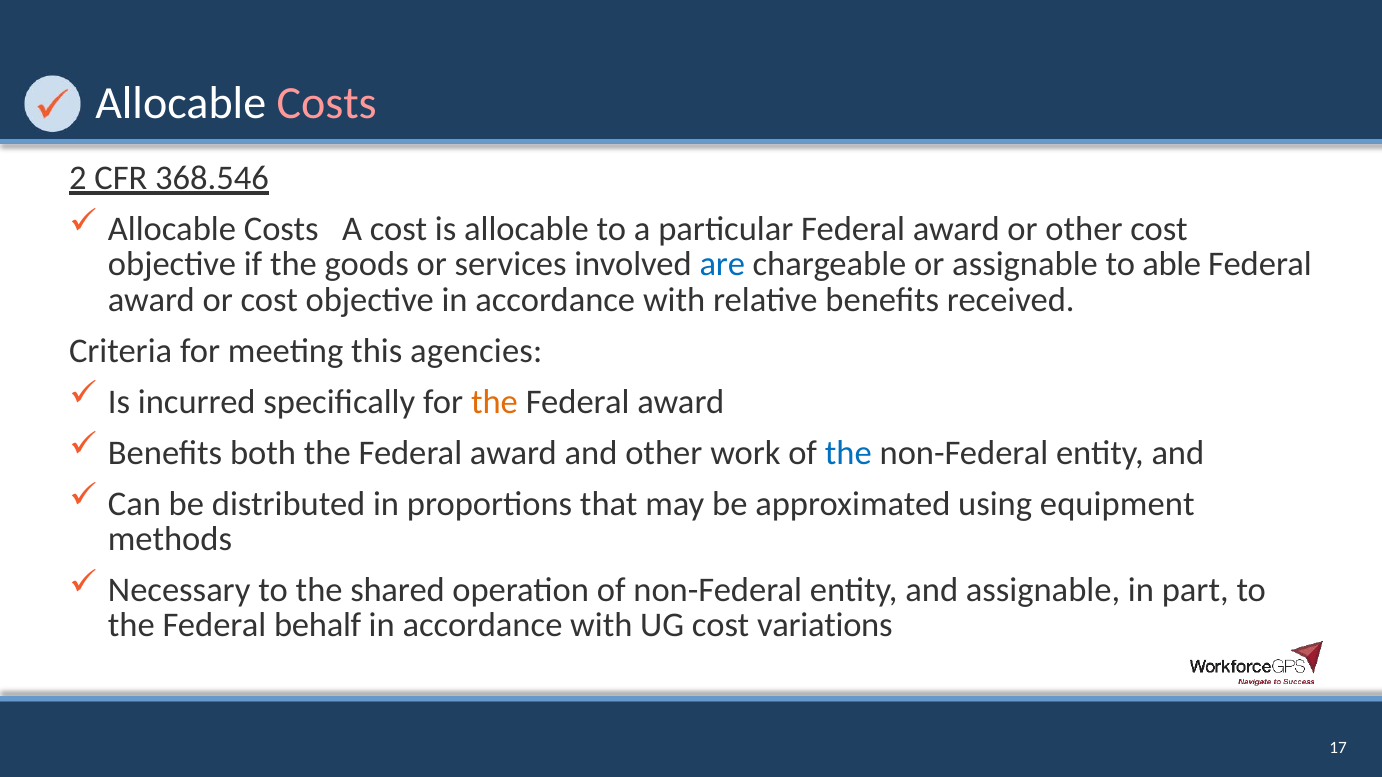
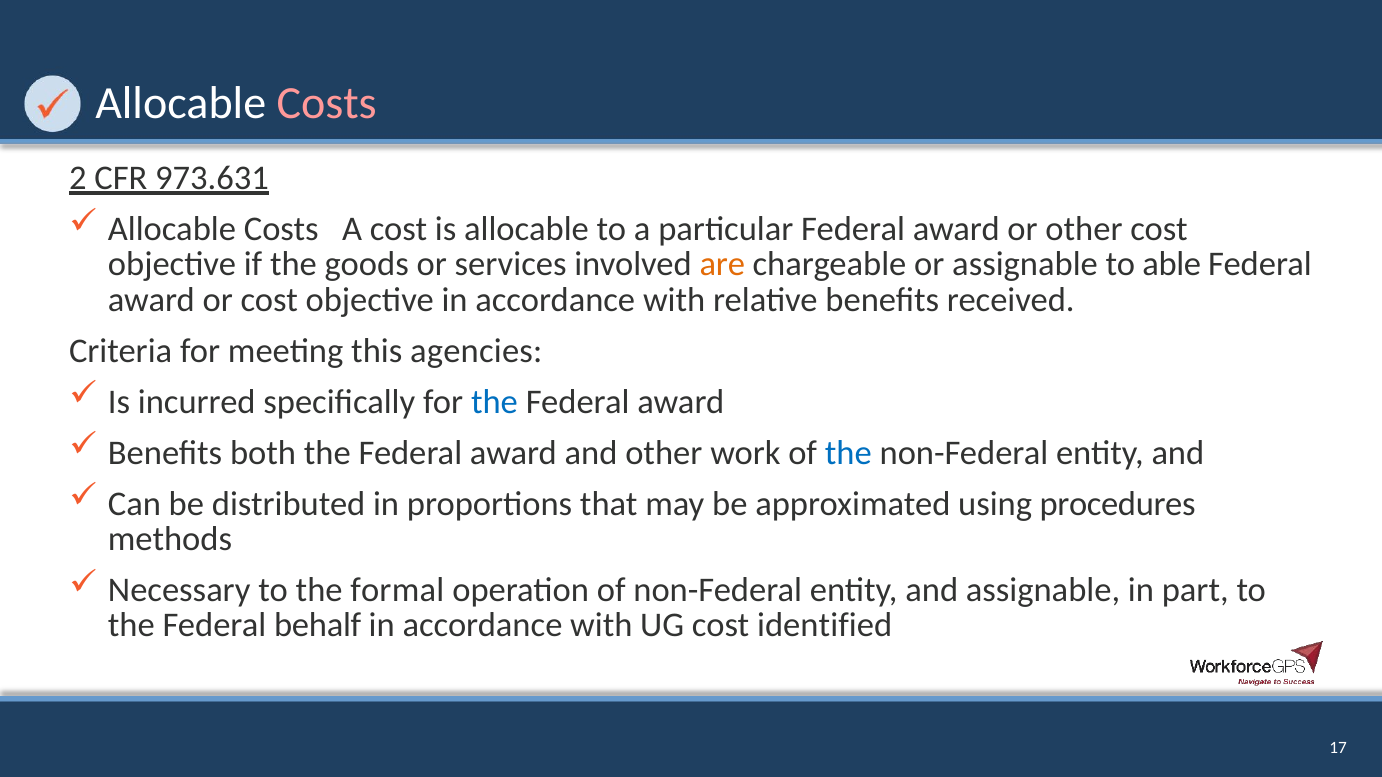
368.546: 368.546 -> 973.631 (212, 178)
are colour: blue -> orange (722, 265)
the colour: orange -> blue (494, 402)
equipment: equipment -> procedures (1118, 504)
shared: shared -> formal (397, 590)
variations: variations -> identified (825, 626)
